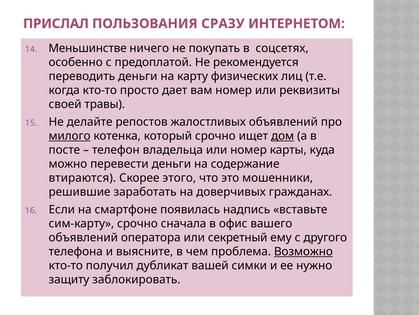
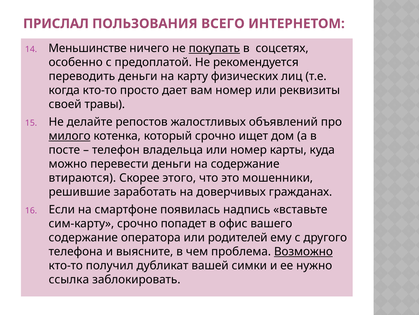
СРАЗУ: СРАЗУ -> ВСЕГО (223, 24)
покупать underline: none -> present (214, 48)
дом underline: present -> none (283, 136)
сначала: сначала -> попадет (184, 223)
объявлений: объявлений -> содержание (83, 237)
секретный: секретный -> родителей (238, 237)
защиту: защиту -> ссылка (69, 279)
